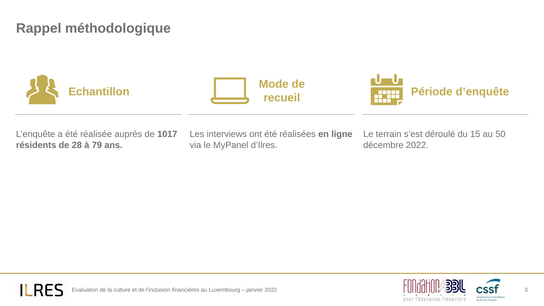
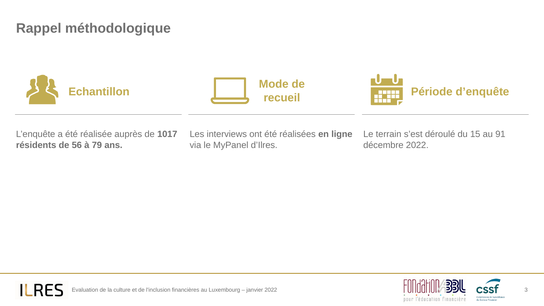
50: 50 -> 91 (500, 134)
28: 28 -> 56 (77, 145)
